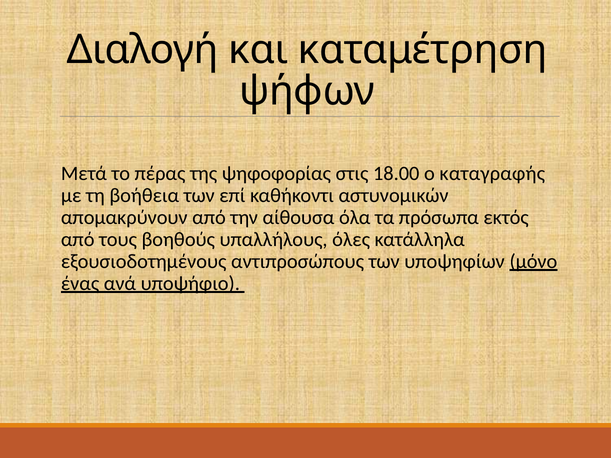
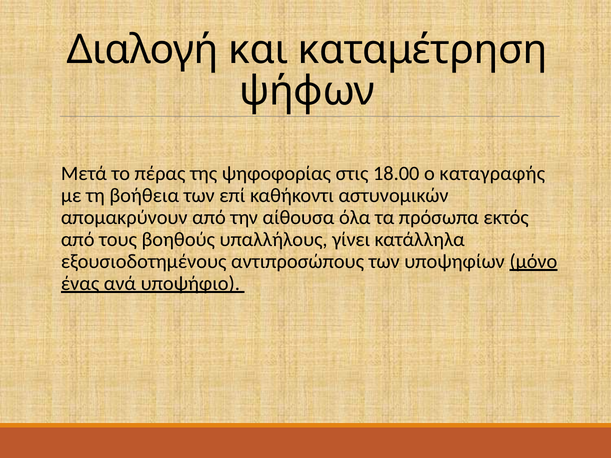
όλες: όλες -> γίνει (351, 240)
